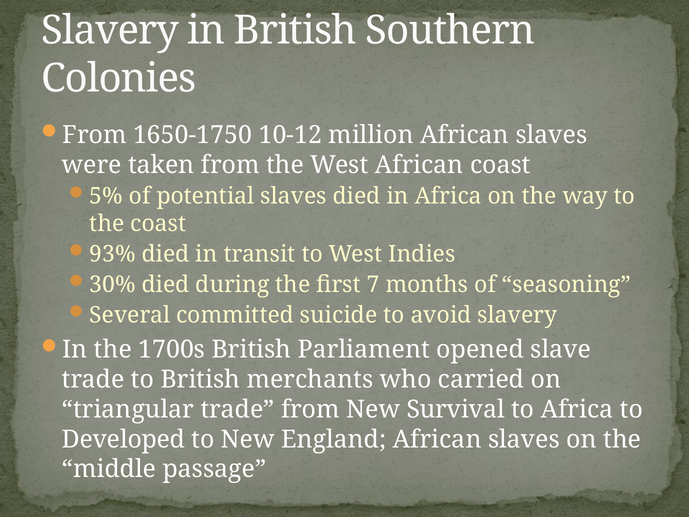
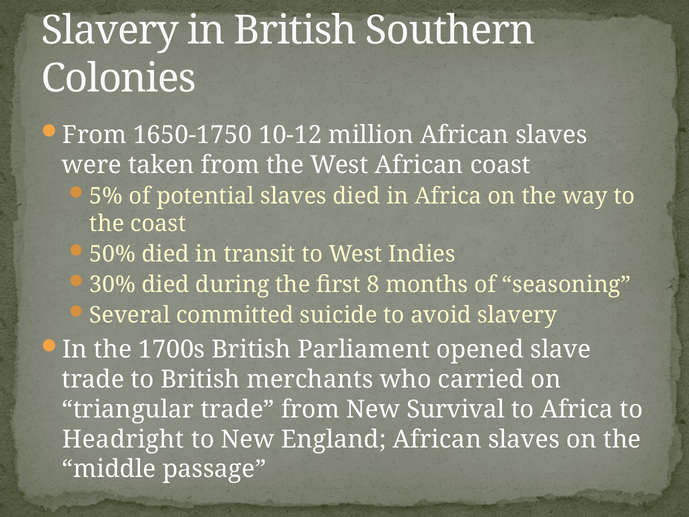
93%: 93% -> 50% (113, 254)
7: 7 -> 8 (373, 285)
Developed: Developed -> Headright (123, 439)
